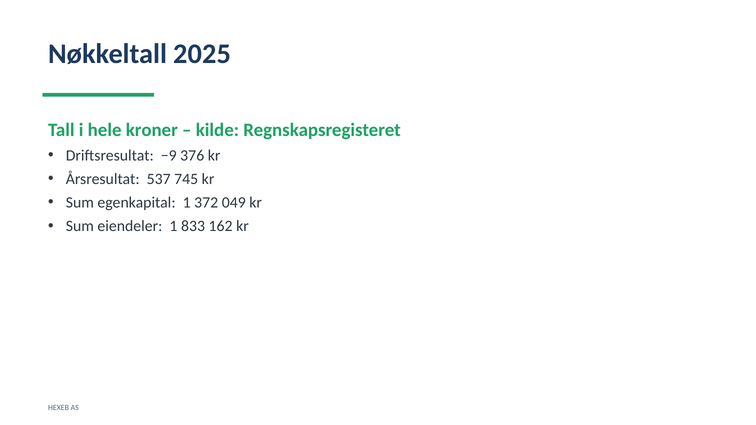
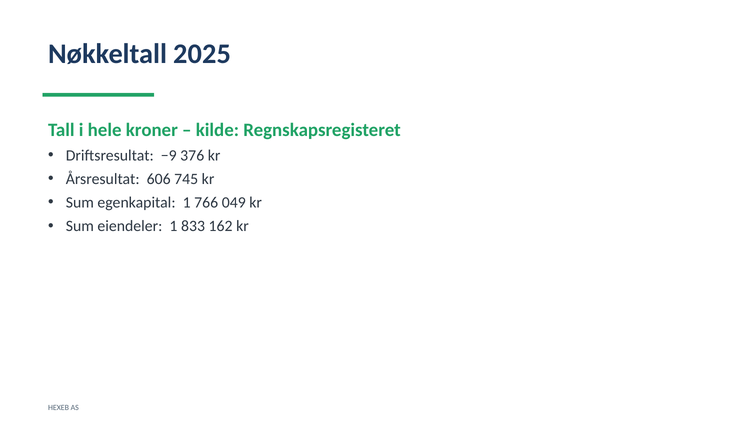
537: 537 -> 606 (159, 179)
372: 372 -> 766 (206, 203)
